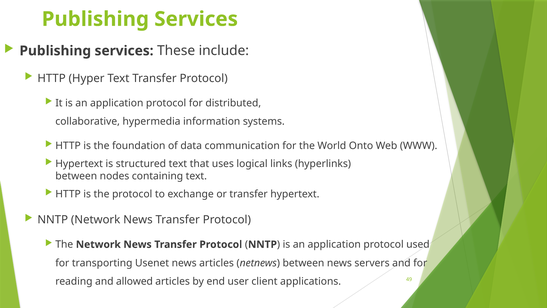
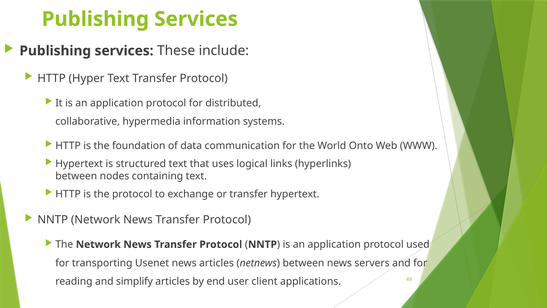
allowed: allowed -> simplify (134, 281)
